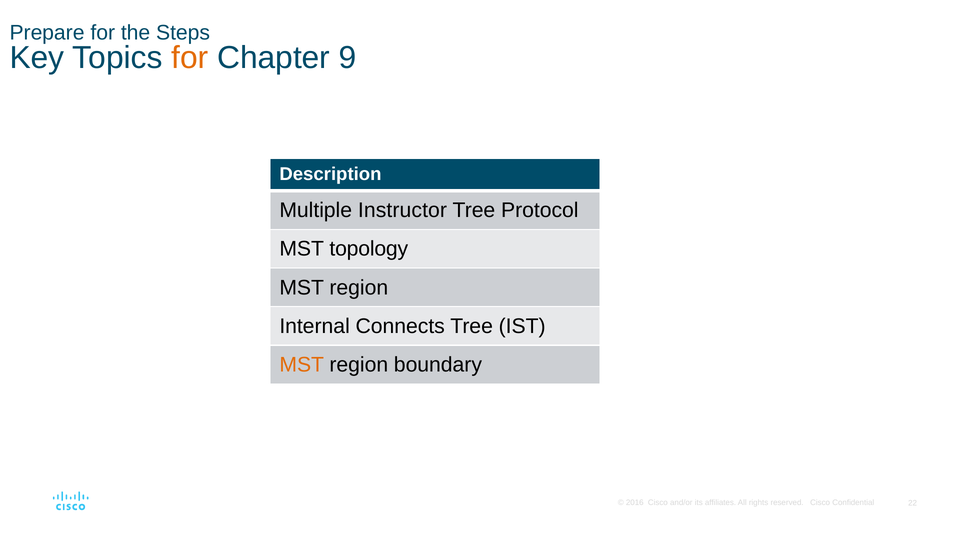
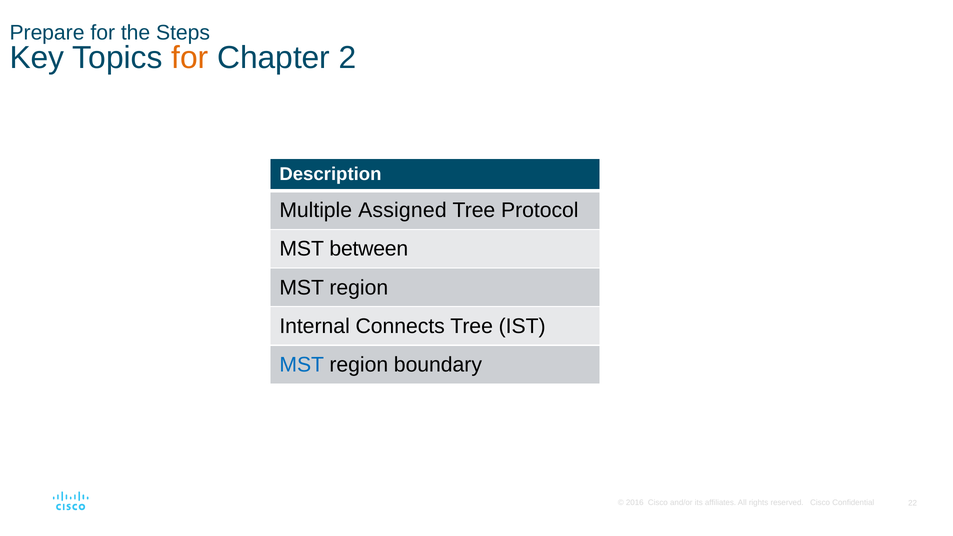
9: 9 -> 2 (348, 58)
Instructor: Instructor -> Assigned (402, 210)
topology: topology -> between (369, 249)
MST colour: orange -> blue (302, 365)
